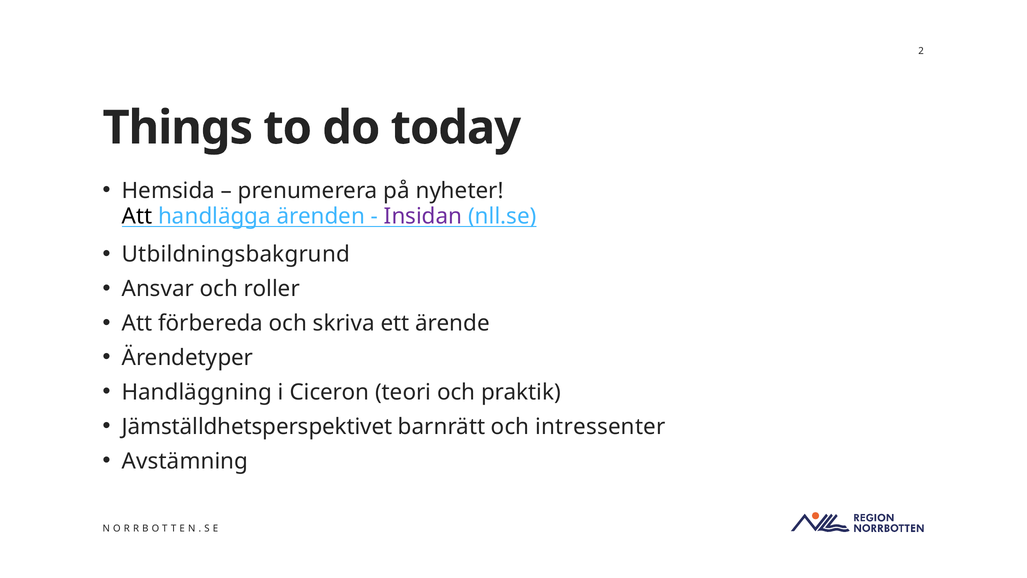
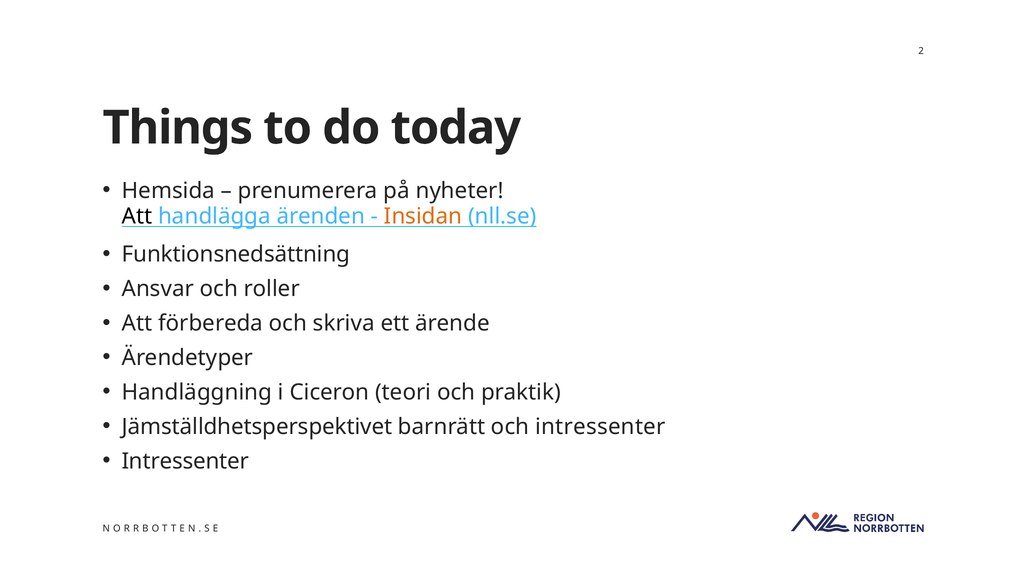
Insidan colour: purple -> orange (423, 216)
Utbildningsbakgrund: Utbildningsbakgrund -> Funktionsnedsättning (236, 254)
Avstämning: Avstämning -> Intressenter (185, 461)
